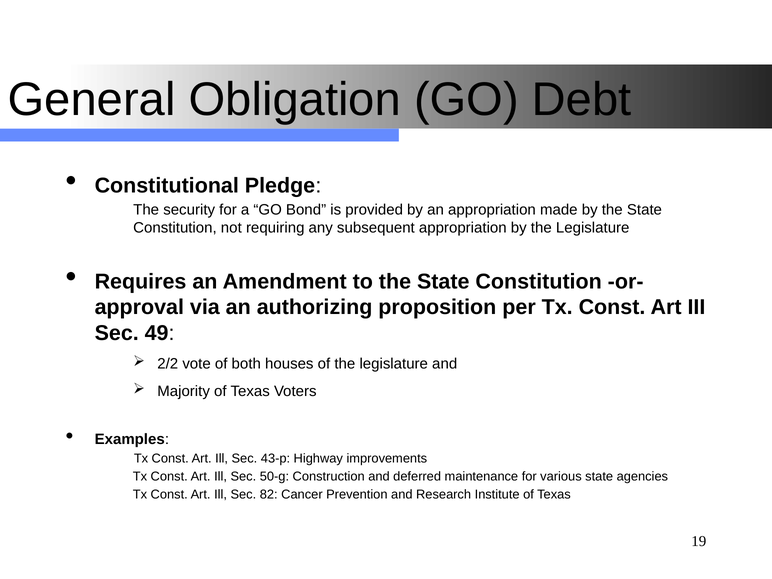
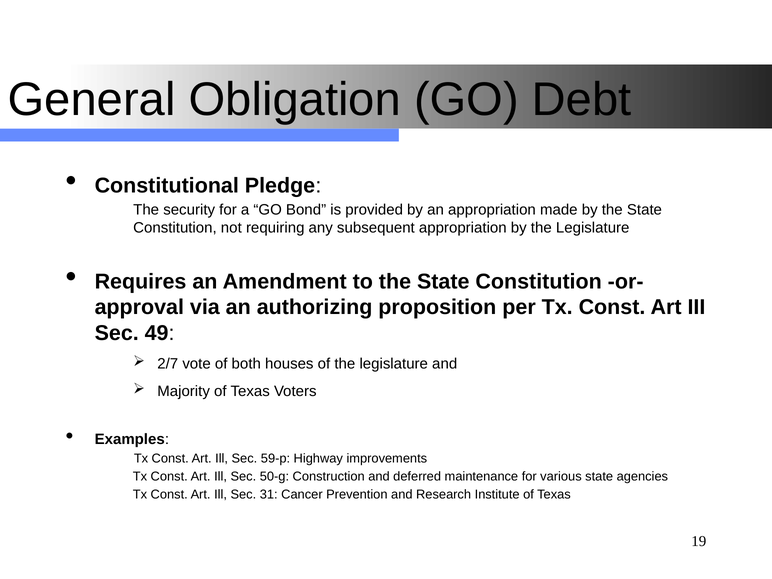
2/2: 2/2 -> 2/7 (168, 364)
43-p: 43-p -> 59-p (275, 459)
82: 82 -> 31 (269, 495)
